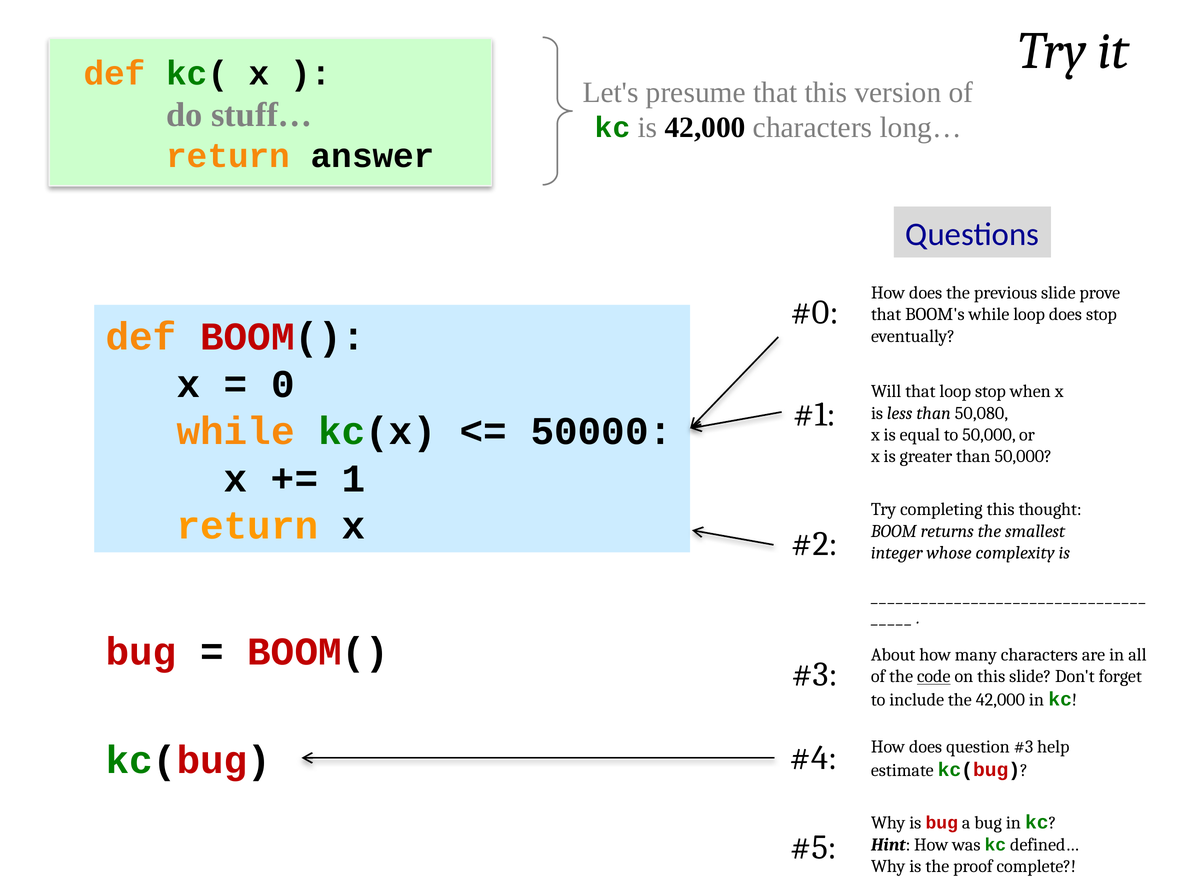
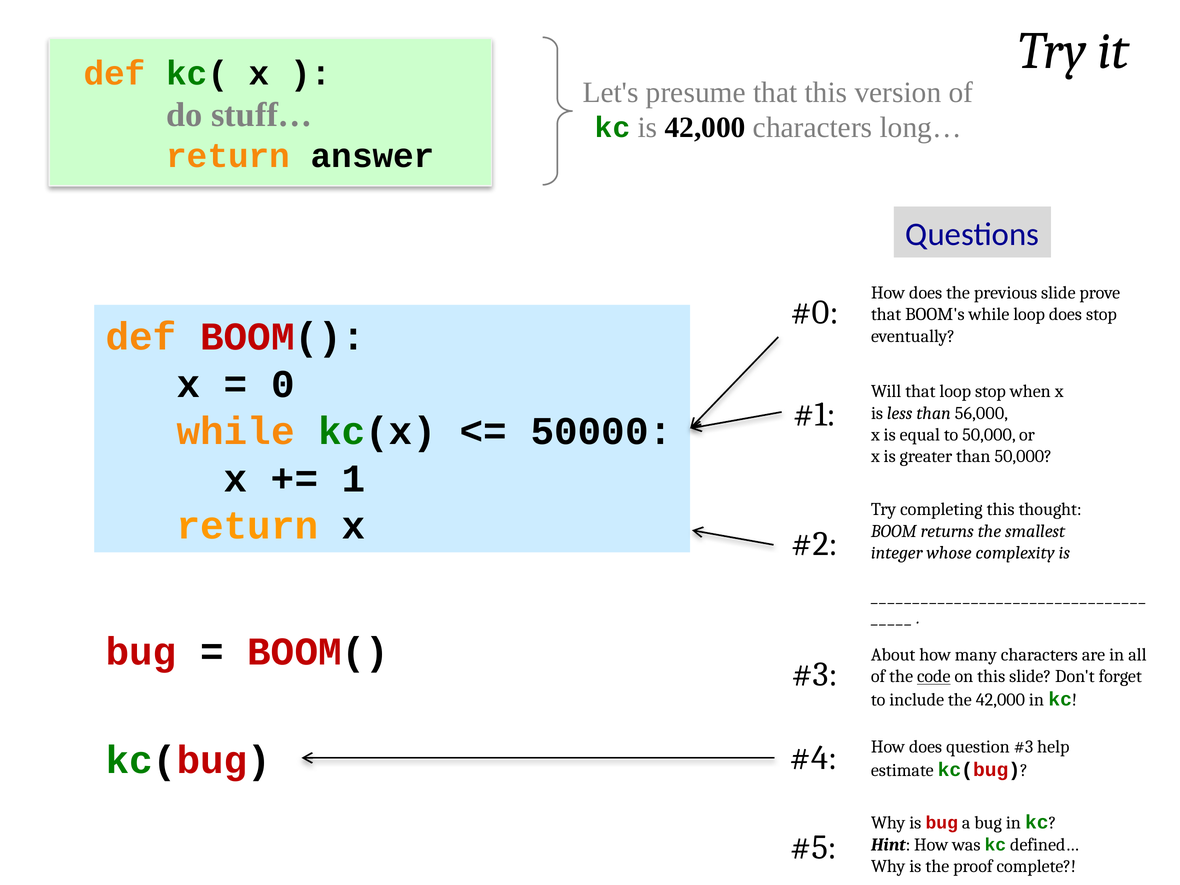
50,080: 50,080 -> 56,000 (981, 413)
